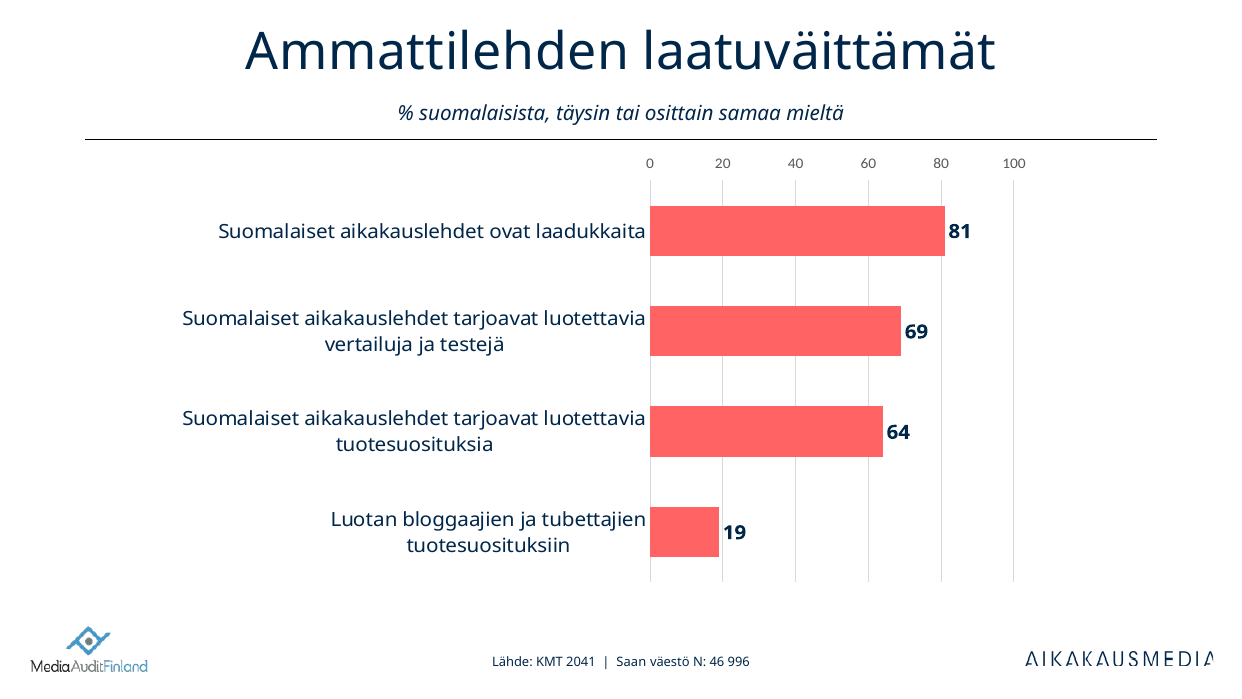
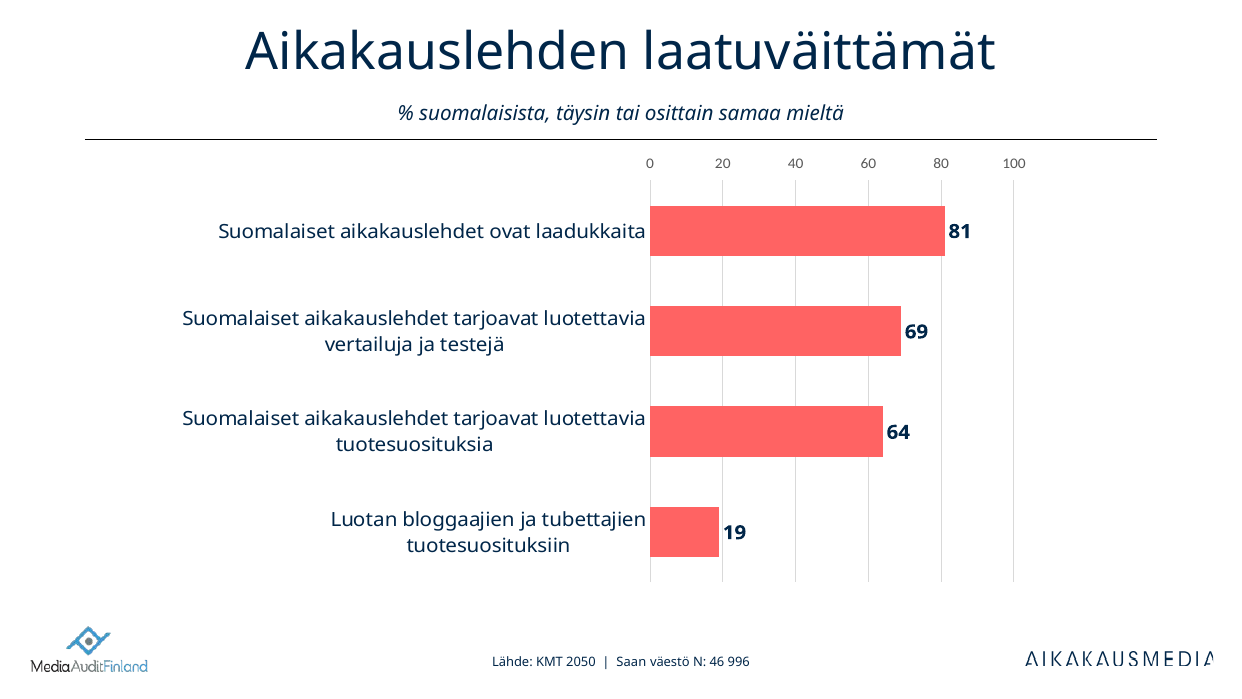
Ammattilehden: Ammattilehden -> Aikakauslehden (438, 52)
2041: 2041 -> 2050 (581, 662)
